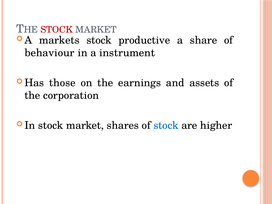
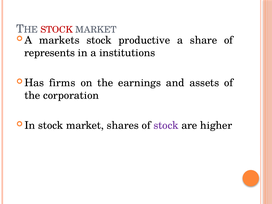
behaviour: behaviour -> represents (50, 53)
instrument: instrument -> institutions (127, 53)
those: those -> firms (62, 83)
stock colour: blue -> purple (166, 125)
